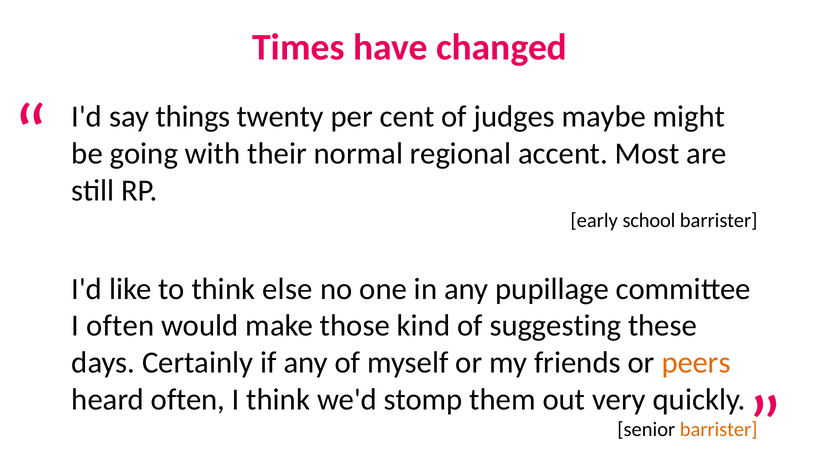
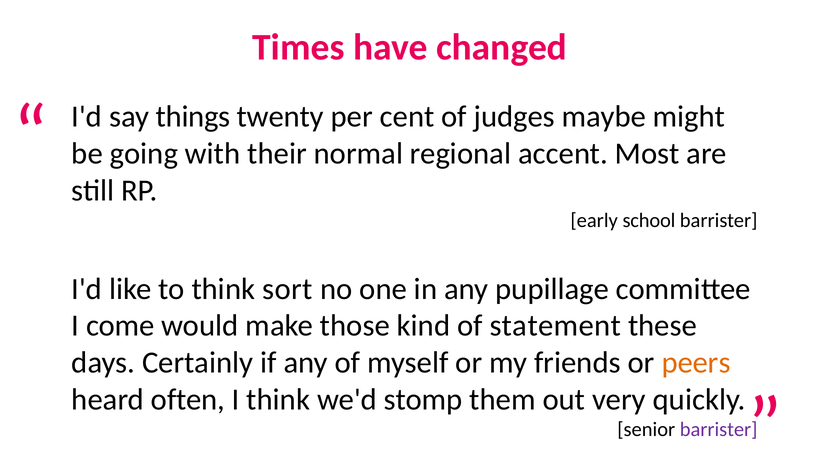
else: else -> sort (288, 289)
I often: often -> come (120, 326)
suggesting: suggesting -> statement (555, 326)
barrister colour: orange -> purple (719, 430)
